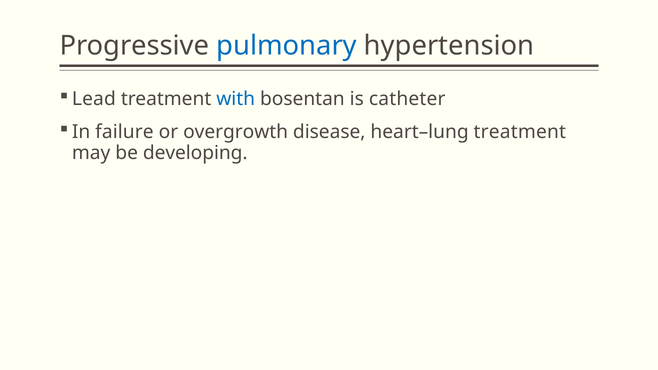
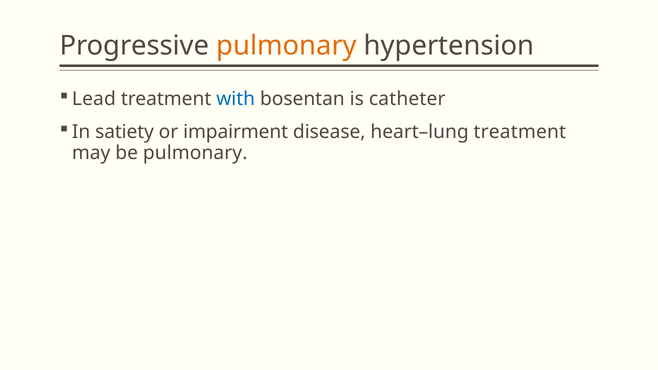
pulmonary colour: blue -> orange (287, 46)
failure: failure -> satiety (125, 132)
overgrowth: overgrowth -> impairment (236, 132)
be developing: developing -> pulmonary (195, 153)
